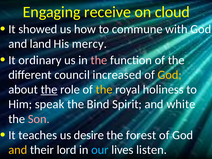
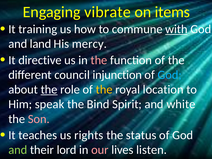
receive: receive -> vibrate (108, 12)
cloud: cloud -> items (172, 12)
showed: showed -> training (38, 29)
with underline: none -> present (176, 29)
ordinary: ordinary -> directive (40, 60)
increased: increased -> injunction (117, 75)
God colour: yellow -> light blue (170, 75)
holiness: holiness -> location (163, 90)
desire: desire -> rights (89, 135)
forest: forest -> status (141, 135)
and colour: yellow -> light green (18, 150)
our colour: light blue -> pink (100, 150)
